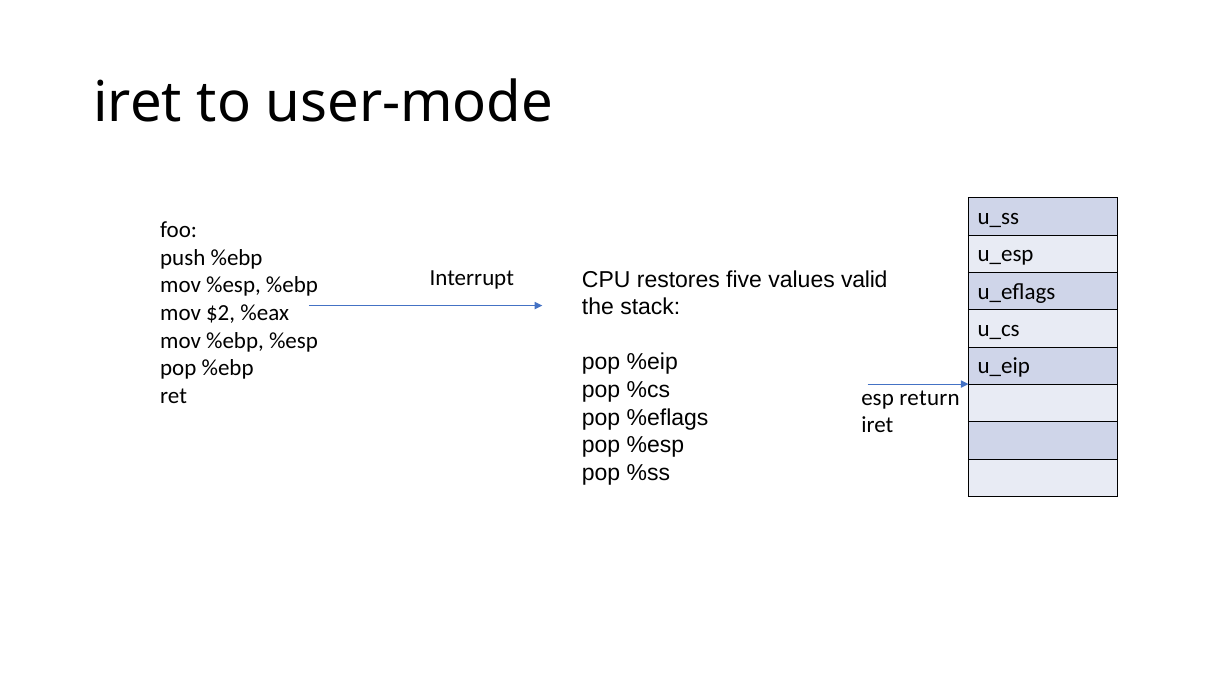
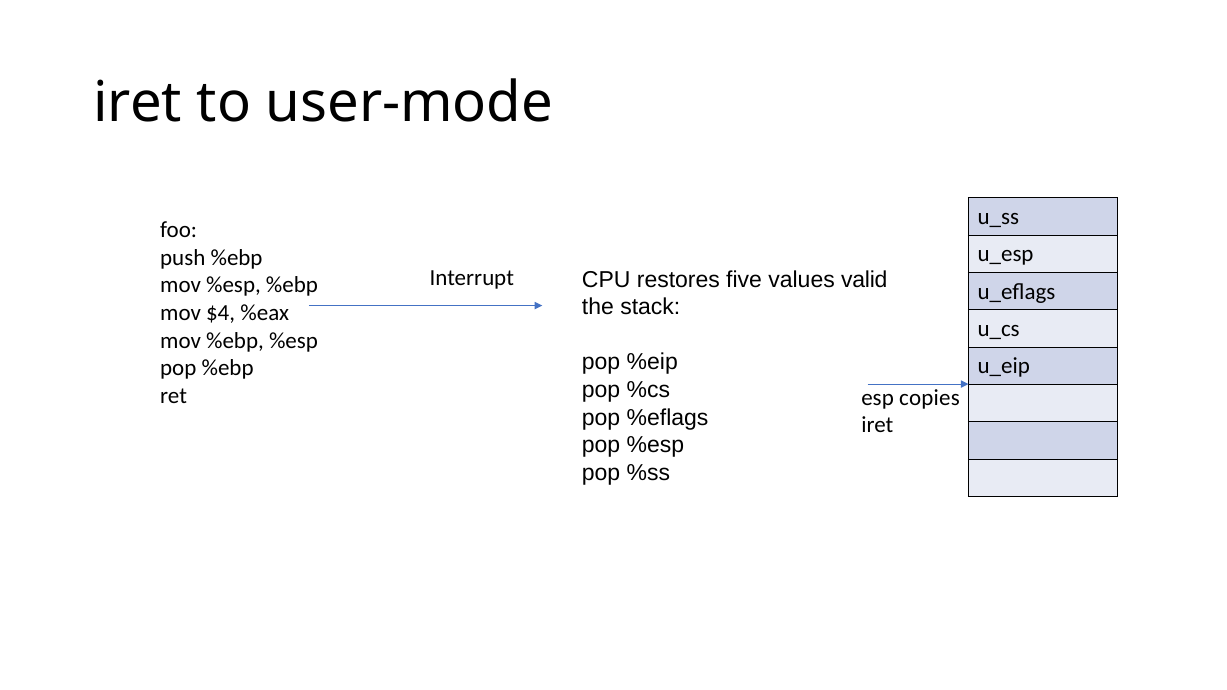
$2: $2 -> $4 (221, 313)
return: return -> copies (929, 398)
